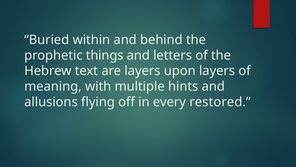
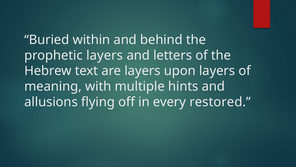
prophetic things: things -> layers (105, 55)
